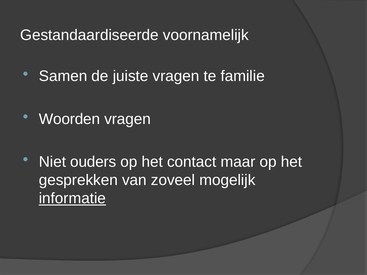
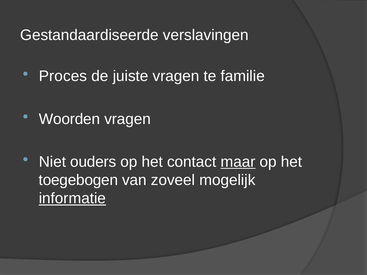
voornamelijk: voornamelijk -> verslavingen (206, 35)
Samen: Samen -> Proces (63, 76)
maar underline: none -> present (238, 162)
gesprekken: gesprekken -> toegebogen (78, 180)
